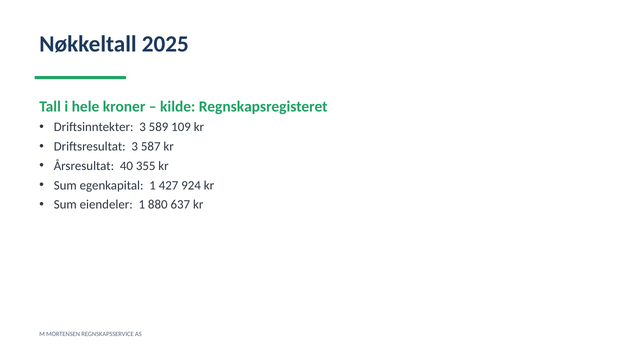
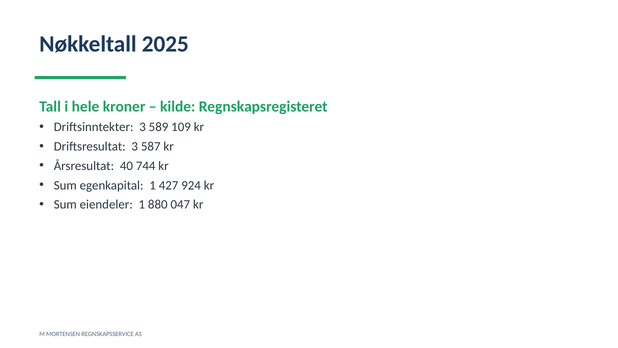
355: 355 -> 744 (146, 166)
637: 637 -> 047 (180, 204)
